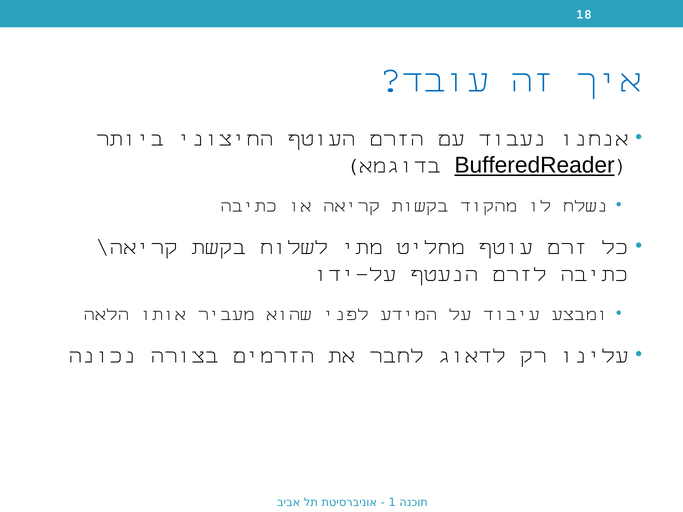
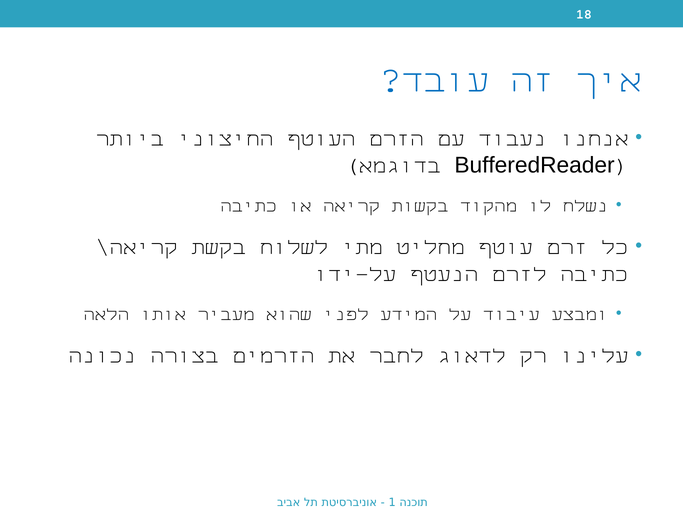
BufferedReader underline: present -> none (535, 166)
